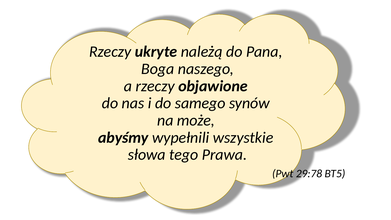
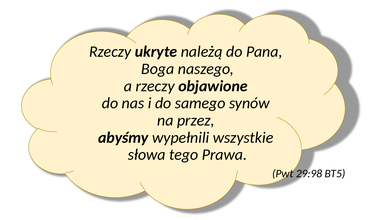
może: może -> przez (196, 120)
29:78: 29:78 -> 29:98 (309, 173)
